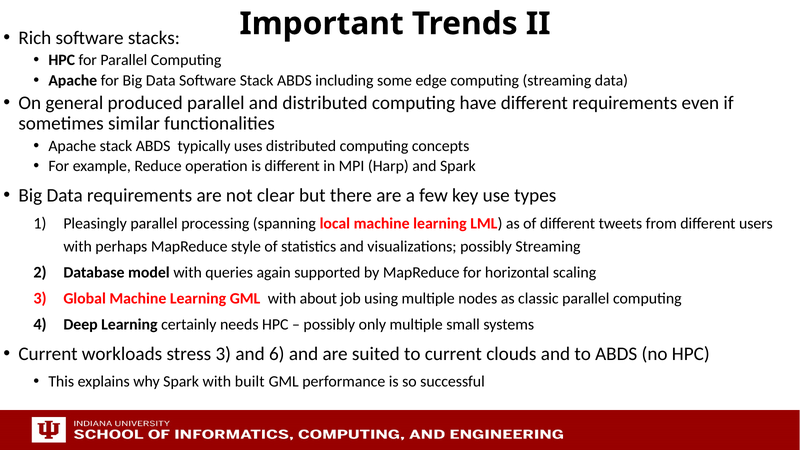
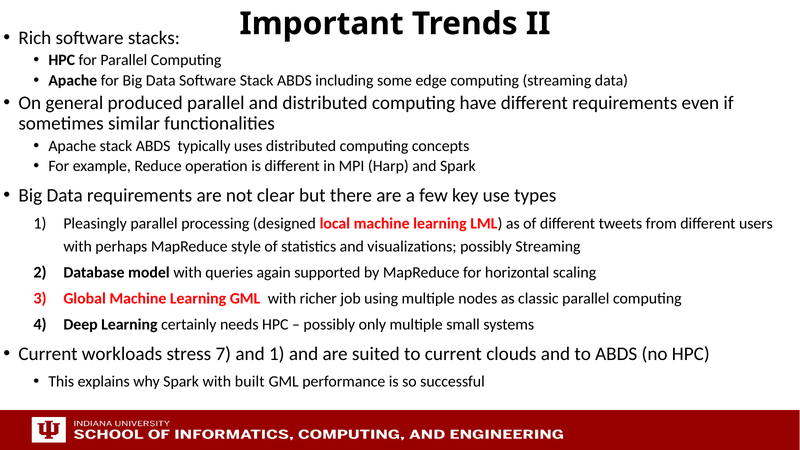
spanning: spanning -> designed (284, 224)
about: about -> richer (318, 299)
stress 3: 3 -> 7 (223, 354)
and 6: 6 -> 1 (277, 354)
